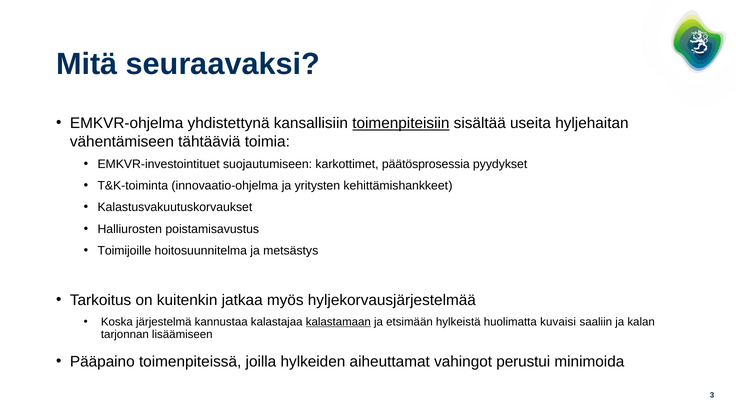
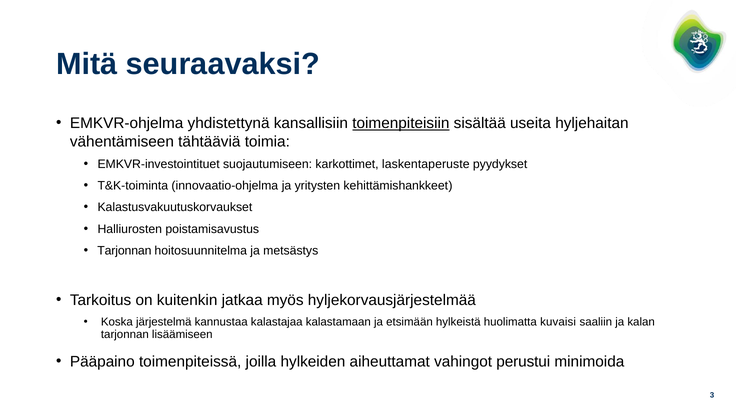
päätösprosessia: päätösprosessia -> laskentaperuste (426, 164)
Toimijoille: Toimijoille -> Tarjonnan (124, 251)
kalastamaan underline: present -> none (338, 322)
